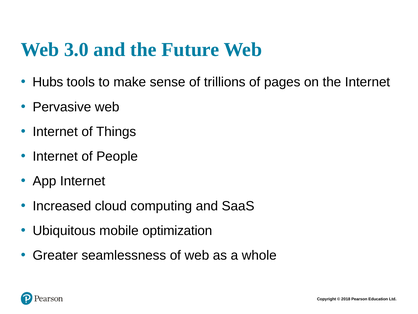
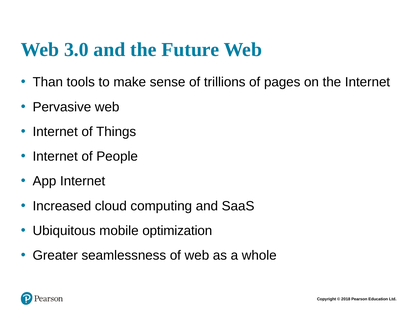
Hubs: Hubs -> Than (48, 82)
